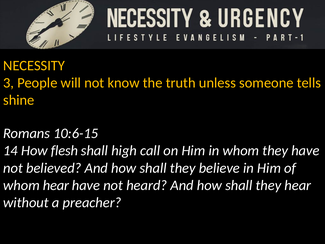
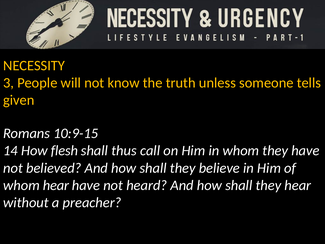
shine: shine -> given (19, 100)
10:6-15: 10:6-15 -> 10:9-15 (76, 133)
high: high -> thus (124, 150)
